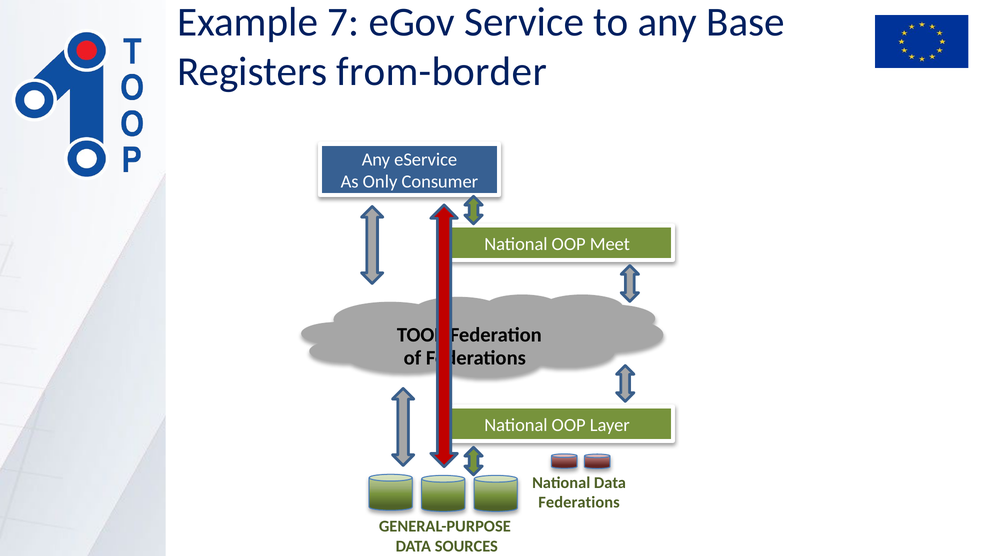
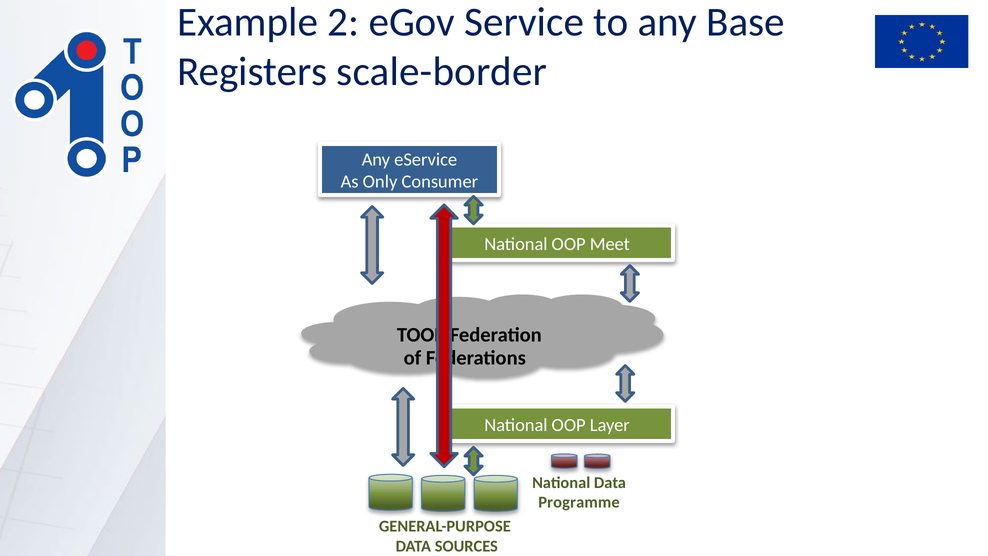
7: 7 -> 2 (343, 22)
from-border: from-border -> scale-border (442, 72)
Federations: Federations -> Programme (579, 502)
